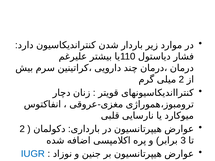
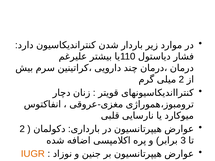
IUGR colour: blue -> orange (33, 154)
